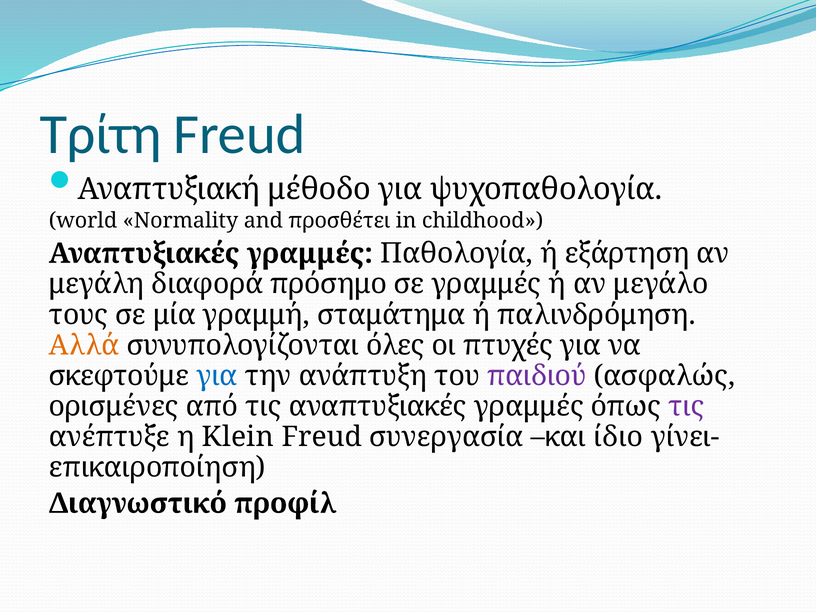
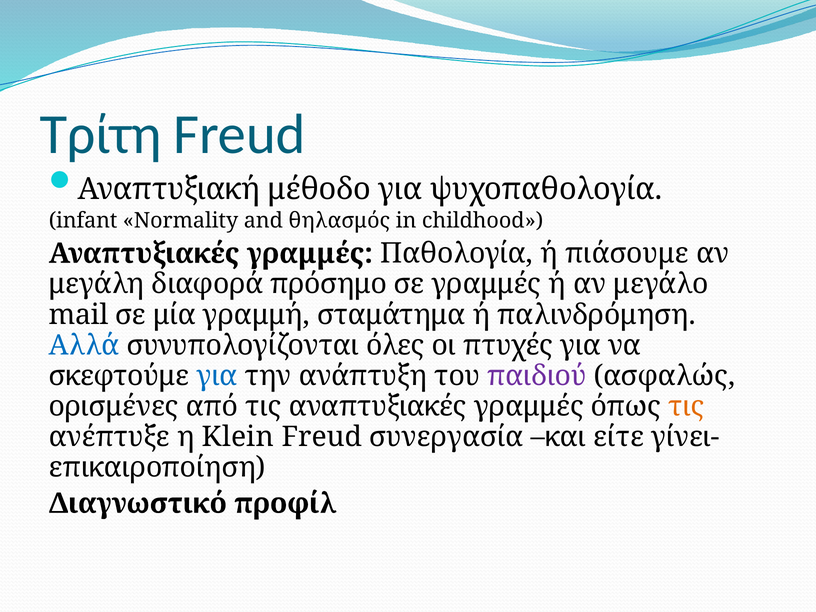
world: world -> infant (83, 220)
προσθέτει: προσθέτει -> θηλασμός (339, 220)
εξάρτηση: εξάρτηση -> πιάσουμε (627, 254)
τους: τους -> mail (78, 315)
Αλλά colour: orange -> blue (84, 345)
τις colour: purple -> orange (686, 406)
ίδιο: ίδιο -> είτε (619, 437)
